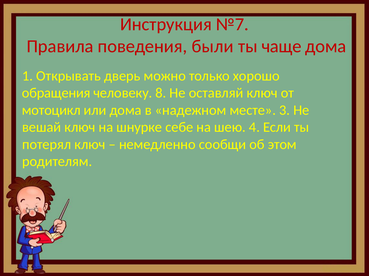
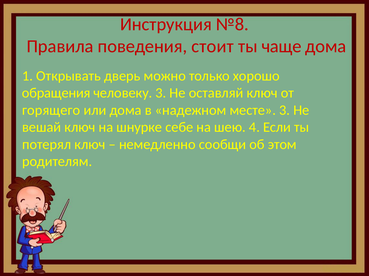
№7: №7 -> №8 (232, 24)
были: были -> стоит (213, 47)
человеку 8: 8 -> 3 (161, 93)
мотоцикл: мотоцикл -> горящего (51, 110)
